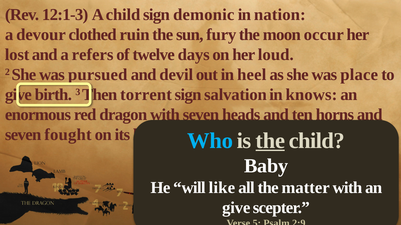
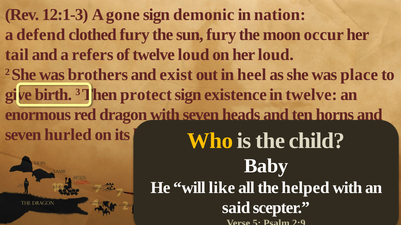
A child: child -> gone (123, 15)
devour: devour -> defend (41, 35)
clothed ruin: ruin -> fury (135, 35)
lost: lost -> tail (17, 55)
twelve days: days -> loud (194, 55)
pursued: pursued -> brothers (98, 75)
devil: devil -> exist (176, 75)
torrent: torrent -> protect (146, 95)
salvation: salvation -> existence (236, 95)
in knows: knows -> twelve (311, 95)
fought: fought -> hurled (68, 135)
Who colour: light blue -> yellow (210, 141)
the underline: present -> none (270, 141)
matter: matter -> helped (306, 188)
give: give -> said (236, 208)
